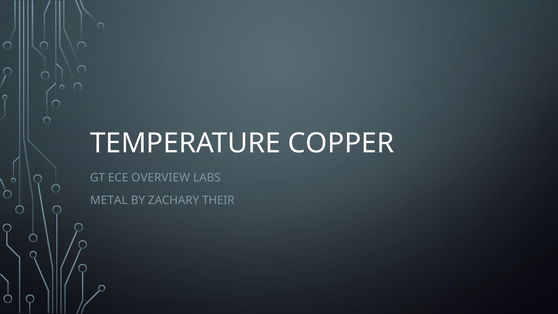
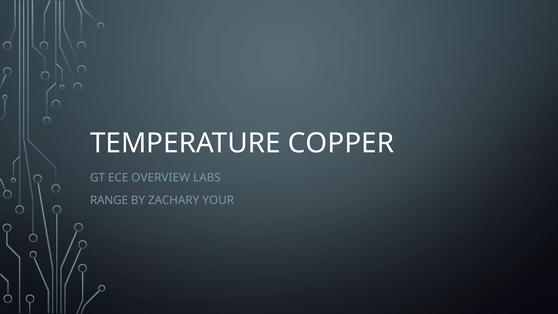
METAL: METAL -> RANGE (109, 200)
THEIR: THEIR -> YOUR (218, 200)
